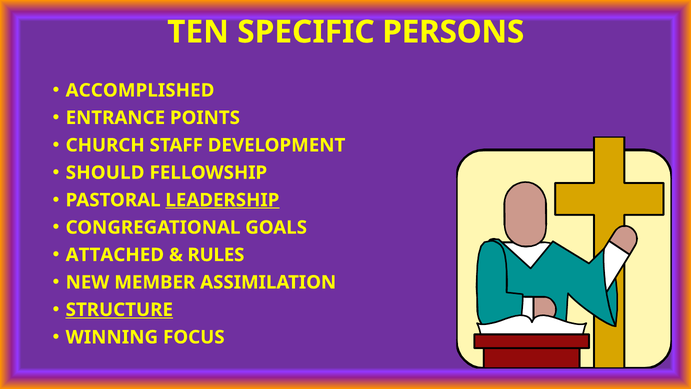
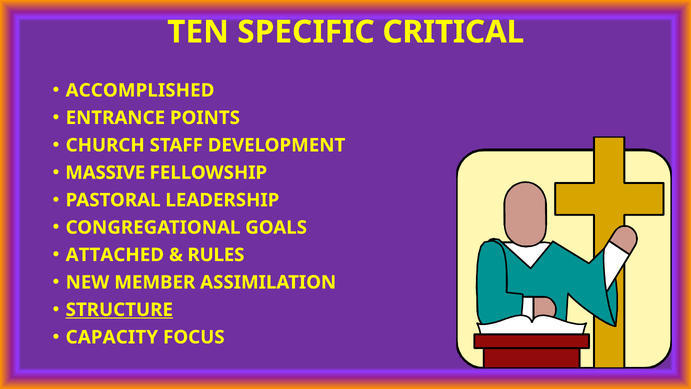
PERSONS: PERSONS -> CRITICAL (453, 32)
SHOULD: SHOULD -> MASSIVE (105, 173)
LEADERSHIP underline: present -> none (222, 200)
WINNING: WINNING -> CAPACITY (112, 337)
